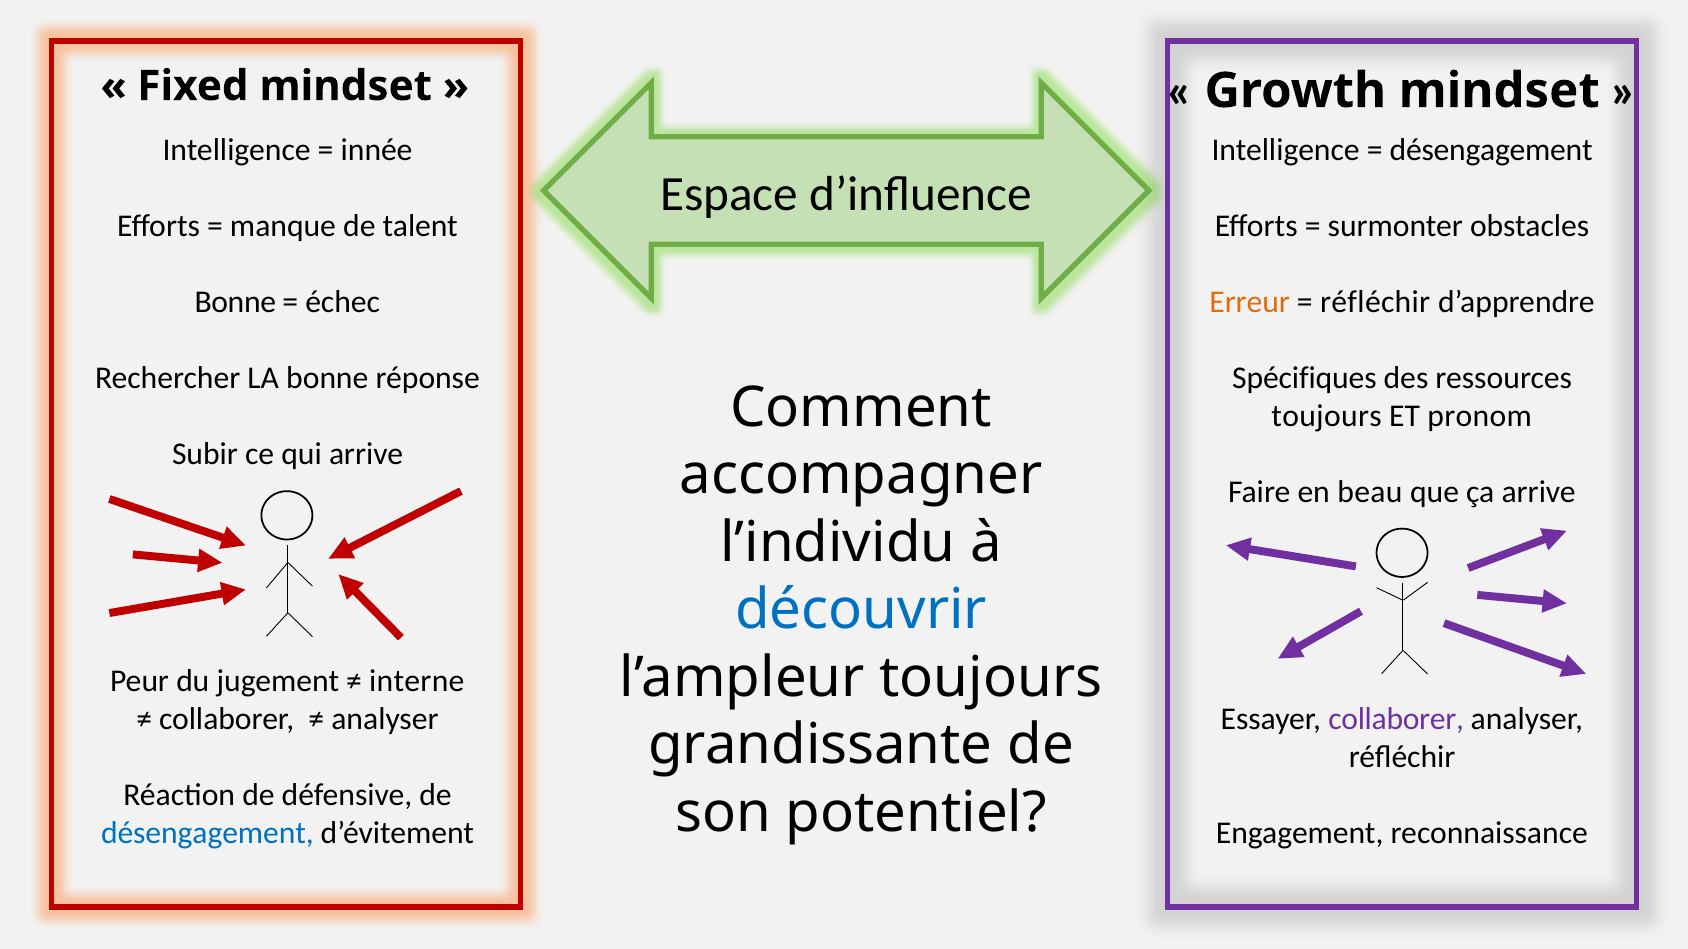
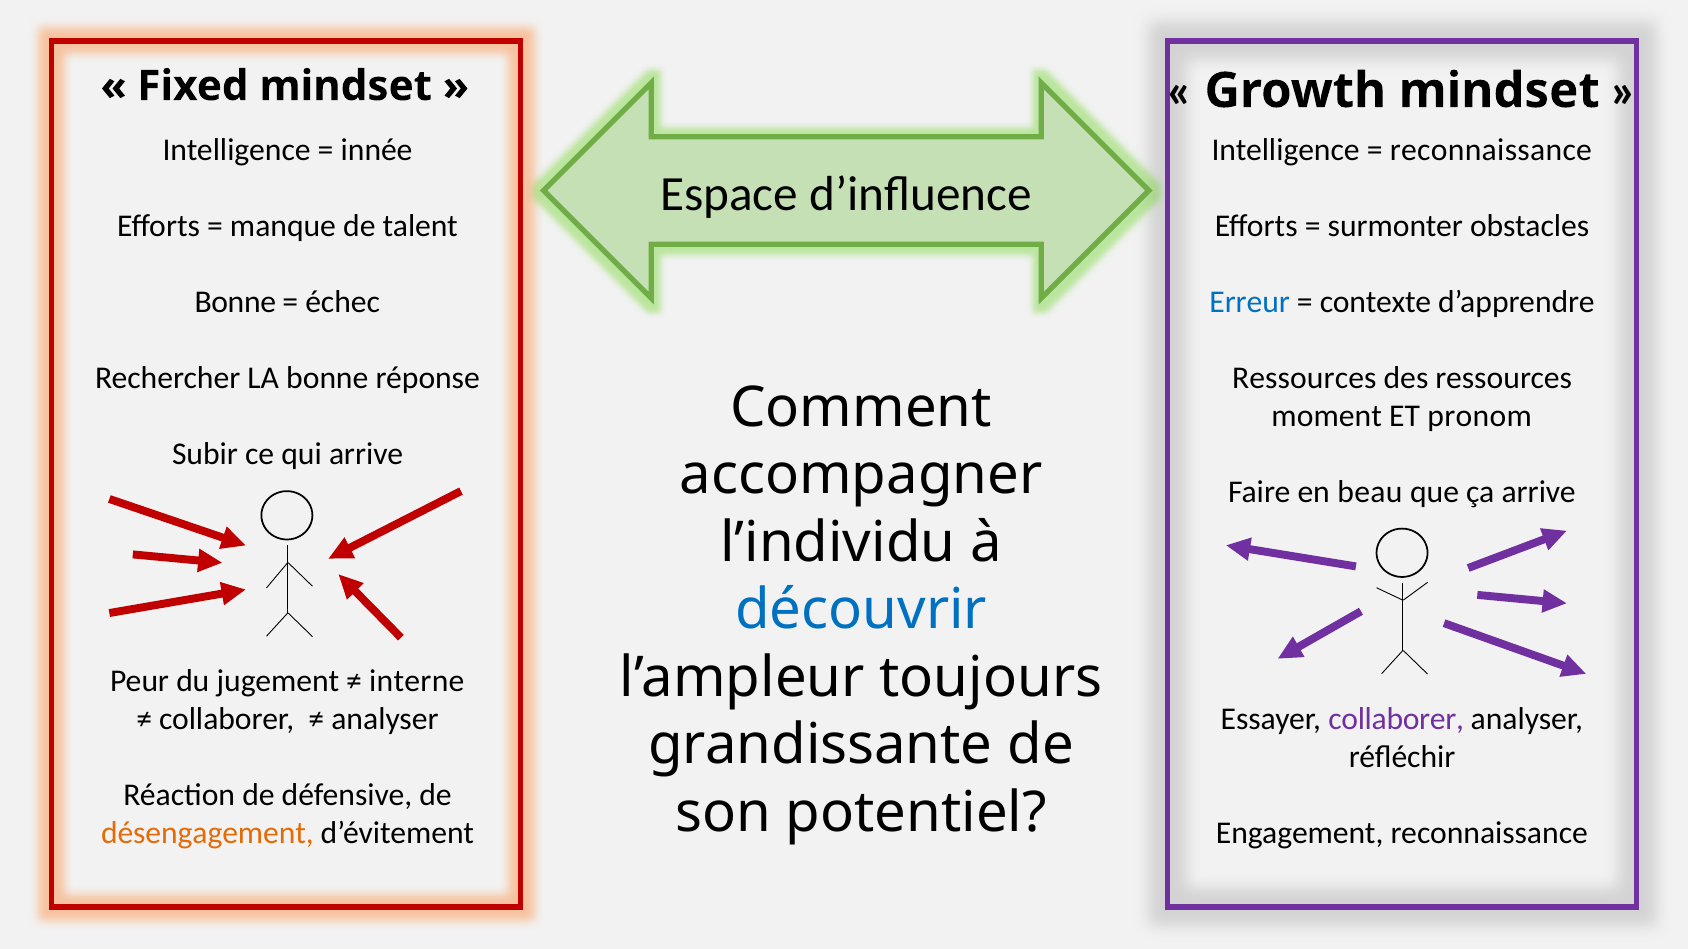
désengagement: désengagement -> reconnaissance (1491, 150)
Erreur colour: orange -> blue (1250, 302)
réfléchir: réfléchir -> contexte (1375, 302)
Spécifiques: Spécifiques -> Ressources (1304, 378)
toujours: toujours -> moment (1327, 416)
désengagement colour: blue -> orange (207, 834)
